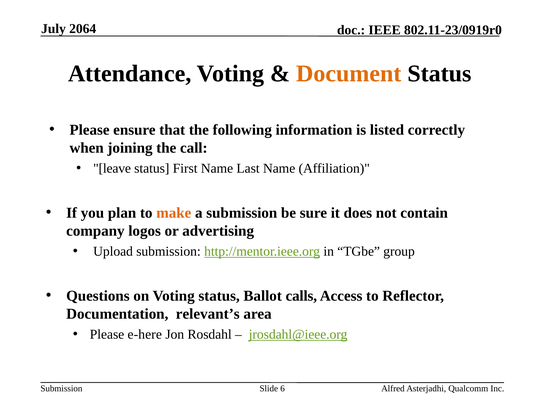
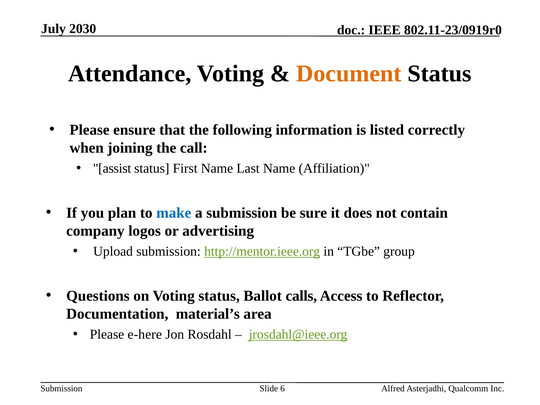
2064: 2064 -> 2030 (83, 29)
leave: leave -> assist (112, 169)
make colour: orange -> blue (174, 213)
relevant’s: relevant’s -> material’s (208, 314)
